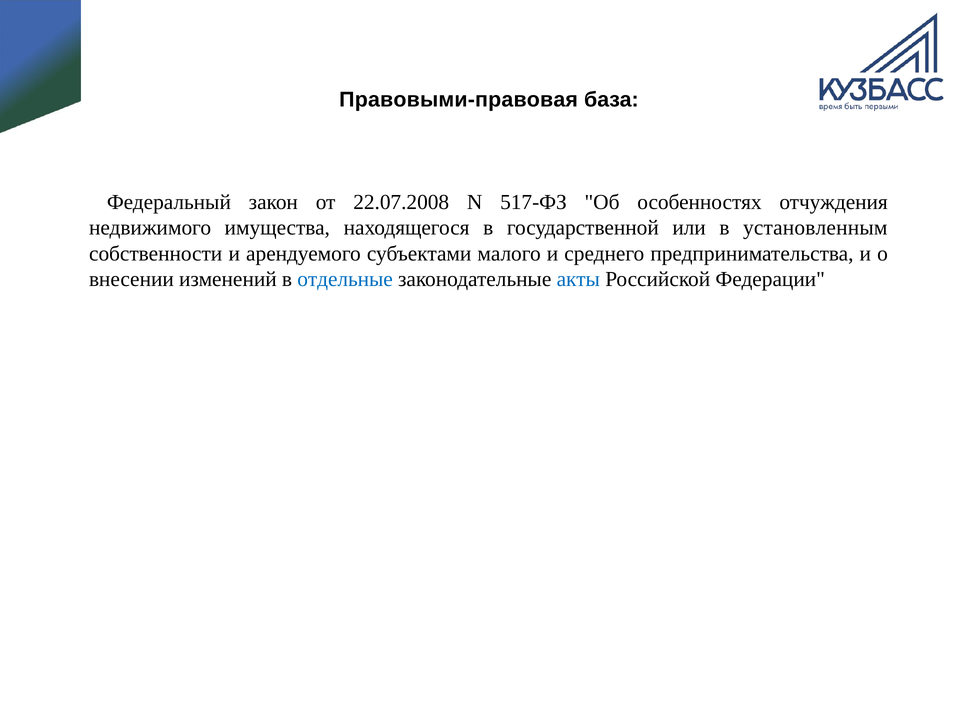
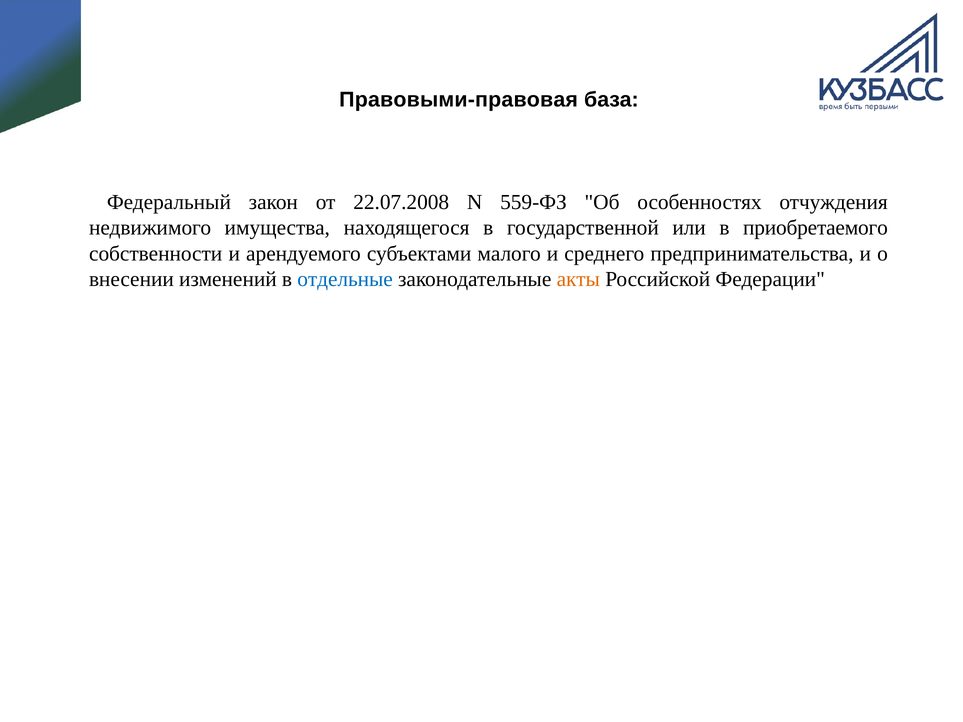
517-ФЗ: 517-ФЗ -> 559-ФЗ (533, 202)
установленным: установленным -> приобретаемого (815, 228)
акты colour: blue -> orange (578, 279)
